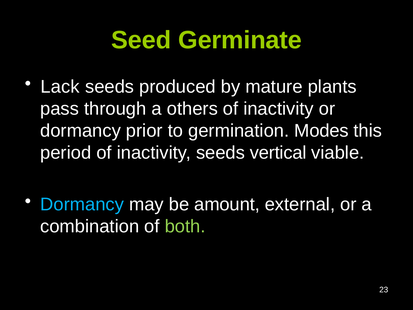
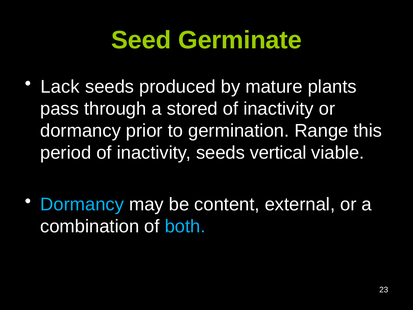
others: others -> stored (192, 109)
Modes: Modes -> Range (321, 131)
amount: amount -> content (227, 204)
both colour: light green -> light blue (185, 226)
